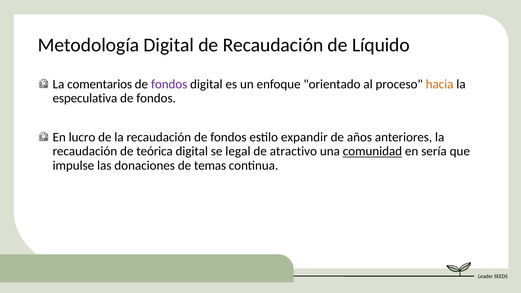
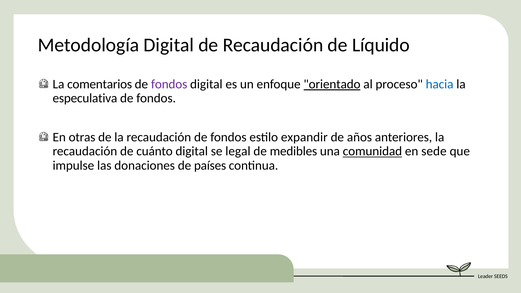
orientado underline: none -> present (332, 84)
hacia colour: orange -> blue (440, 84)
lucro: lucro -> otras (82, 137)
teórica: teórica -> cuánto (155, 151)
atractivo: atractivo -> medibles (293, 151)
sería: sería -> sede (434, 151)
temas: temas -> países (210, 165)
